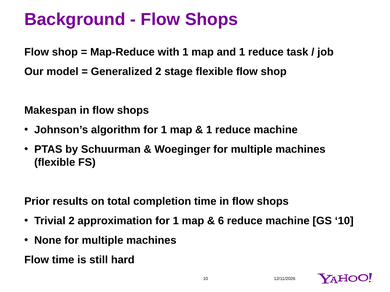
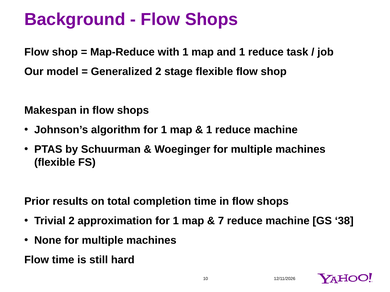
6: 6 -> 7 (221, 221)
GS 10: 10 -> 38 (344, 221)
